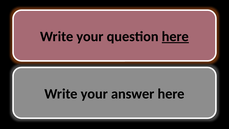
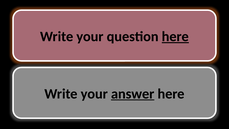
answer underline: none -> present (133, 94)
